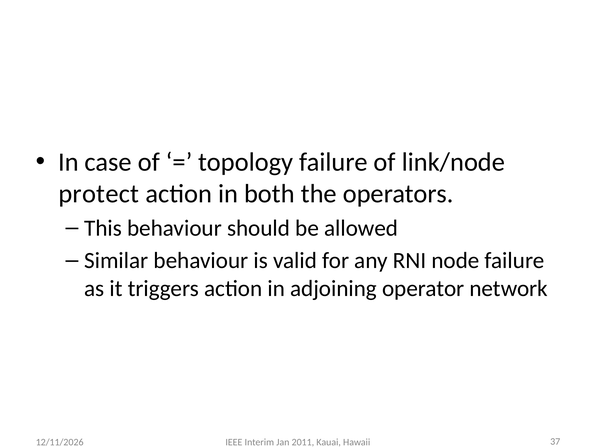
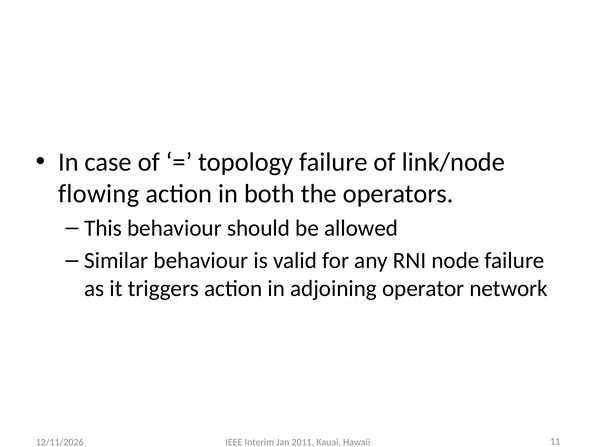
protect: protect -> flowing (99, 194)
37: 37 -> 11 (555, 441)
